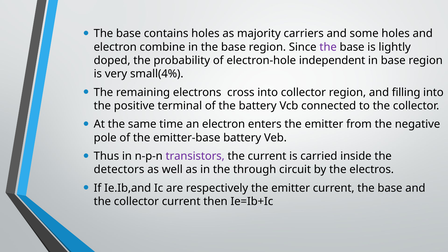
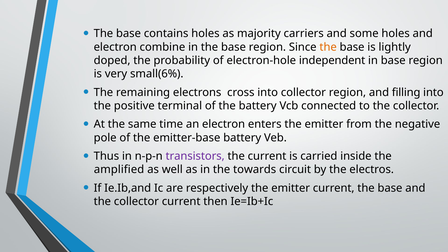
the colour: purple -> orange (328, 47)
small(4%: small(4% -> small(6% (157, 74)
detectors: detectors -> amplified (119, 170)
through: through -> towards (255, 170)
